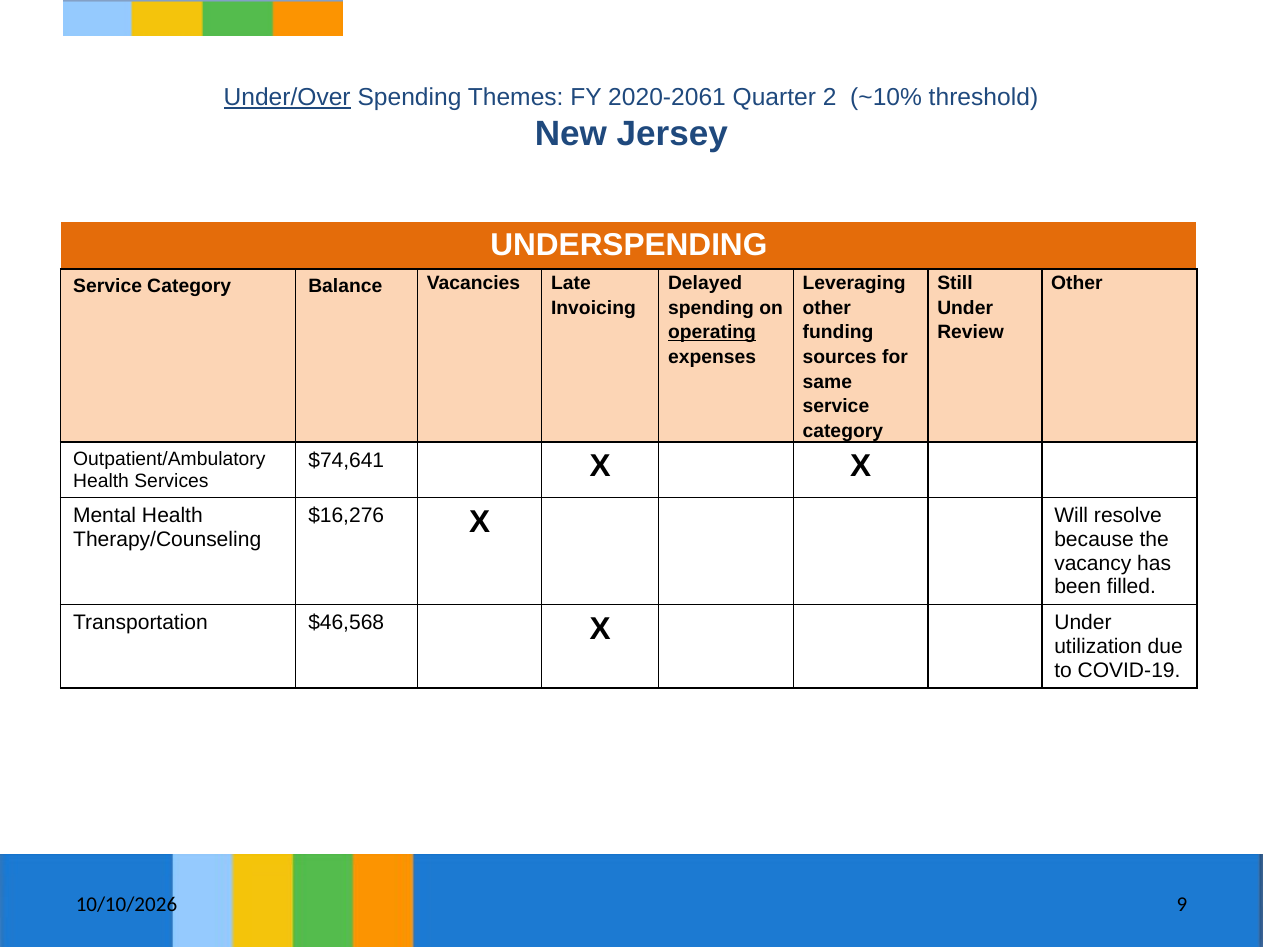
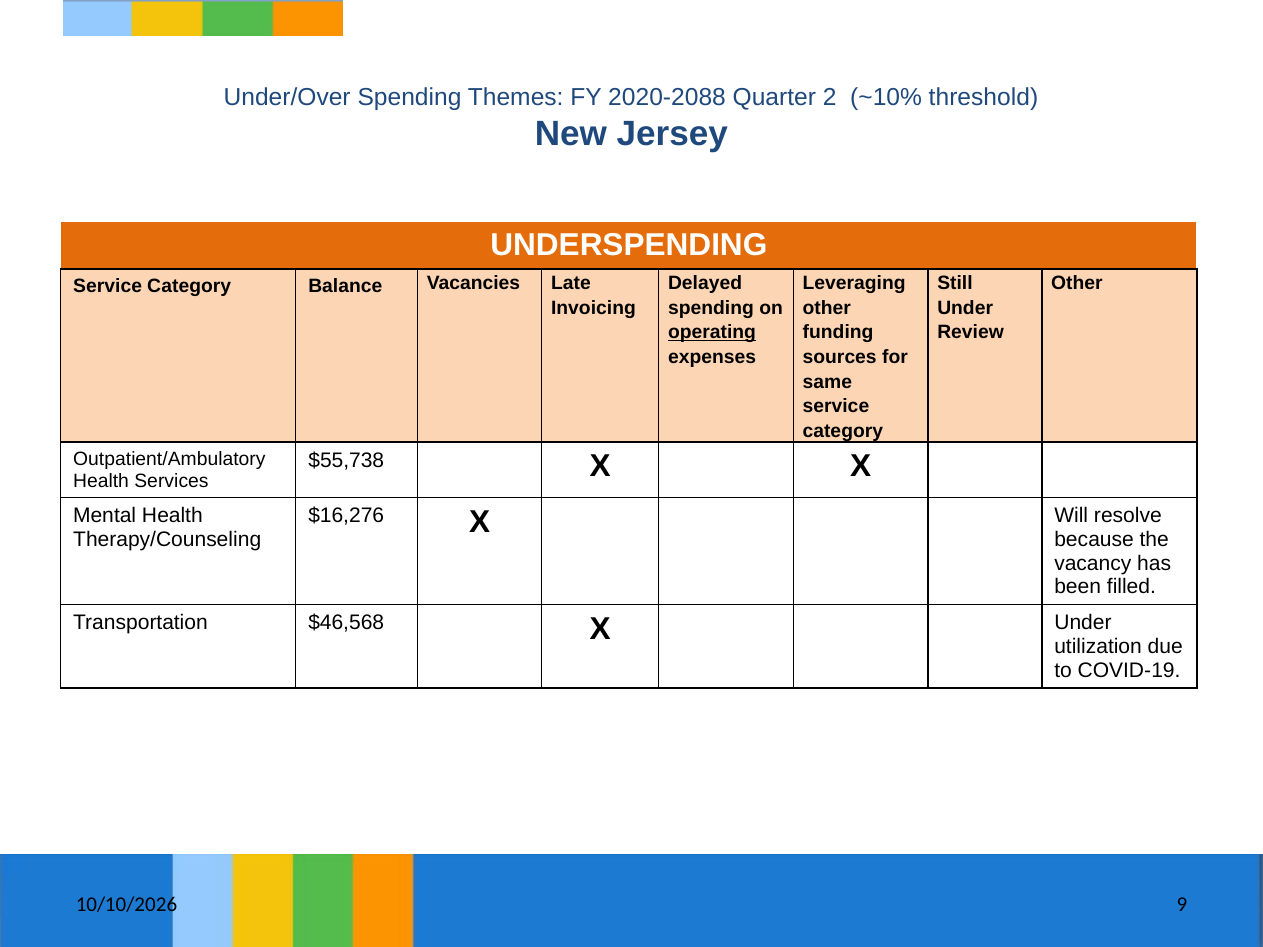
Under/Over underline: present -> none (287, 98)
2020-2061: 2020-2061 -> 2020-2088 (667, 98)
$74,641: $74,641 -> $55,738 (346, 461)
